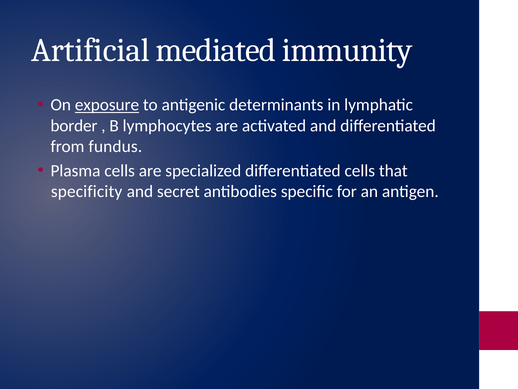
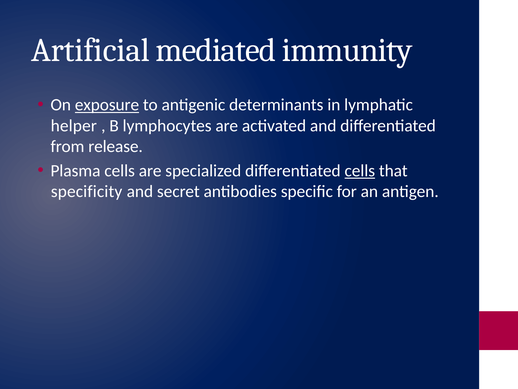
border: border -> helper (74, 126)
fundus: fundus -> release (116, 146)
cells underline: none -> present (360, 170)
